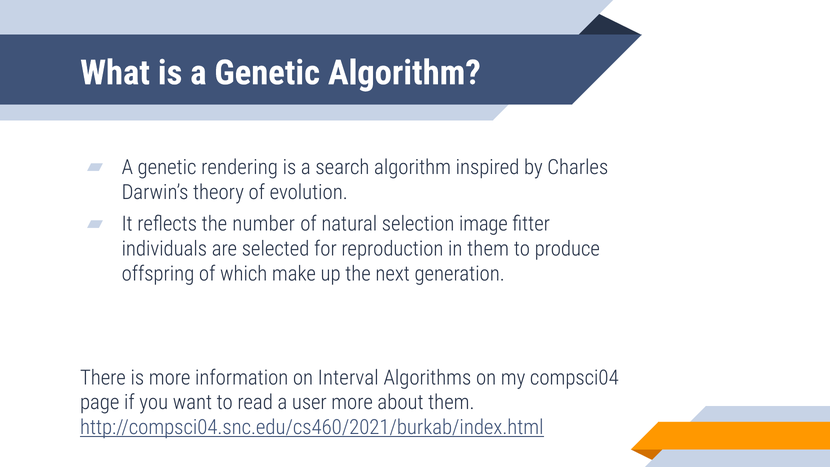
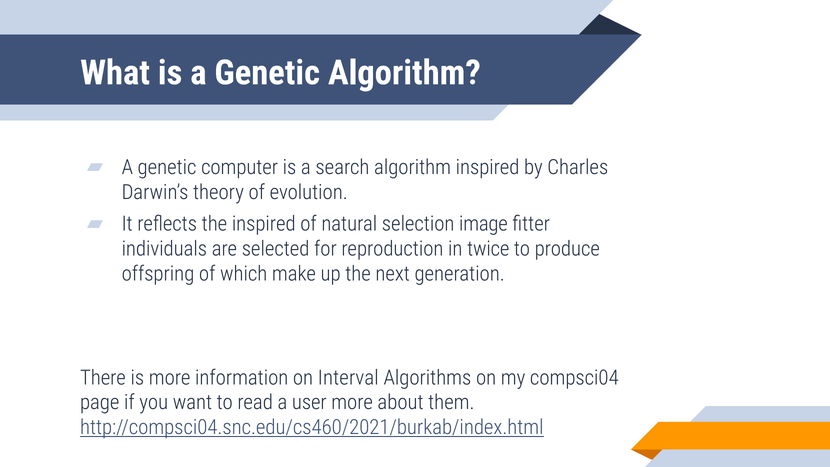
rendering: rendering -> computer (240, 167)
the number: number -> inspired (264, 224)
in them: them -> twice (488, 249)
